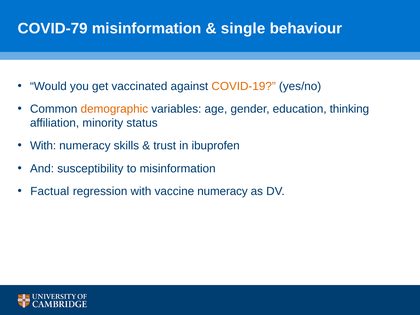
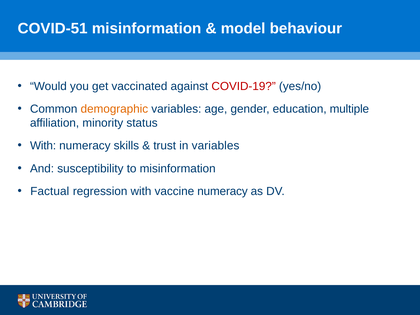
COVID-79: COVID-79 -> COVID-51 (53, 28)
single: single -> model (243, 28)
COVID-19 colour: orange -> red (244, 86)
thinking: thinking -> multiple (349, 109)
in ibuprofen: ibuprofen -> variables (216, 146)
